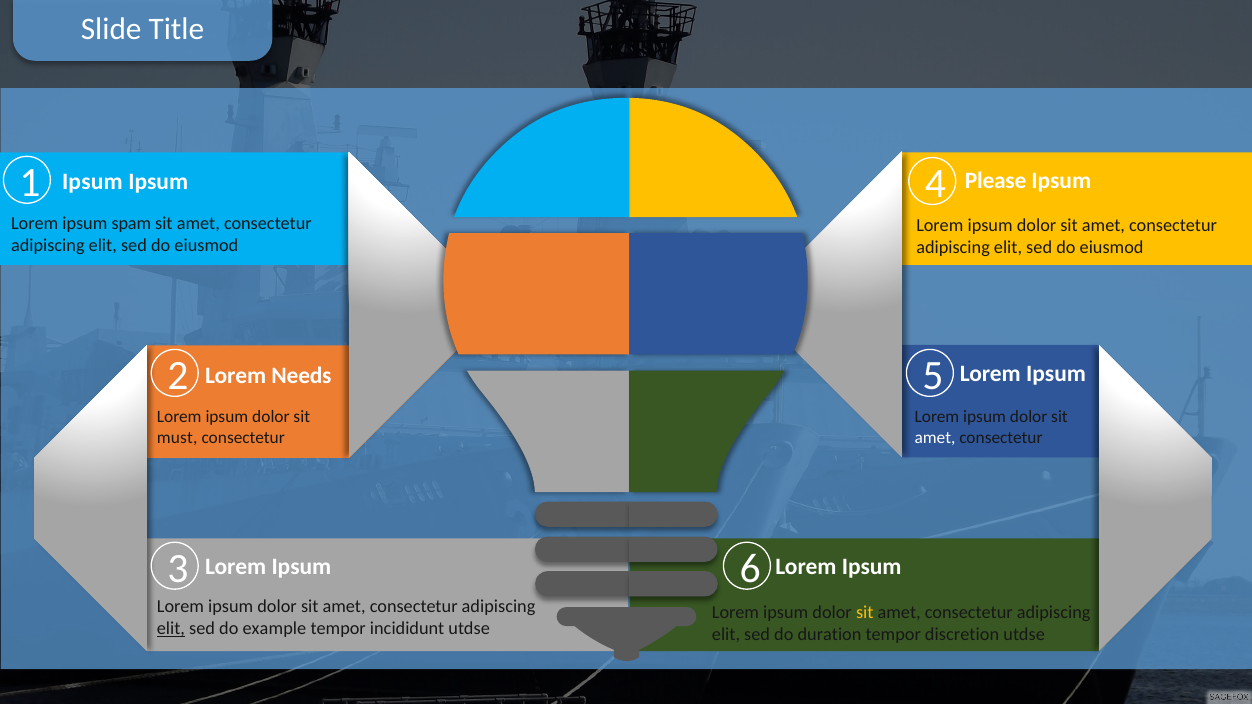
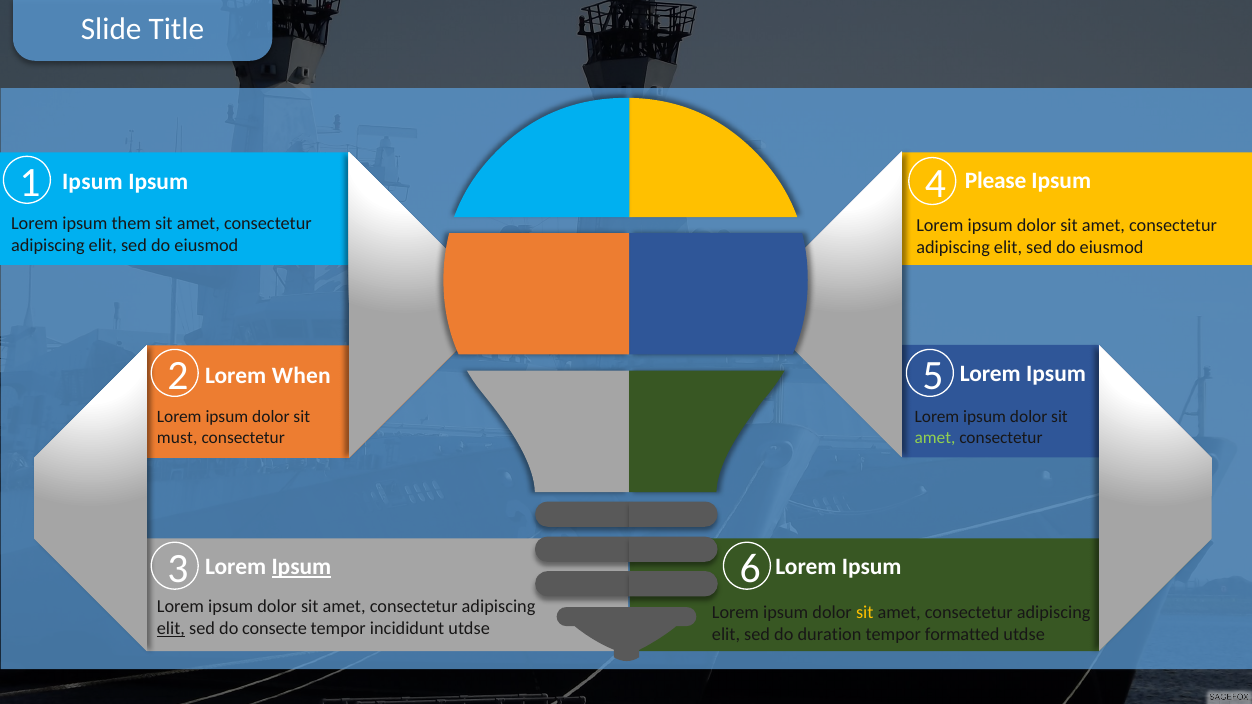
spam: spam -> them (131, 223)
Needs: Needs -> When (301, 376)
amet colour: white -> light green (935, 438)
Ipsum underline: none -> present (301, 567)
example: example -> consecte (275, 629)
discretion: discretion -> formatted (962, 635)
